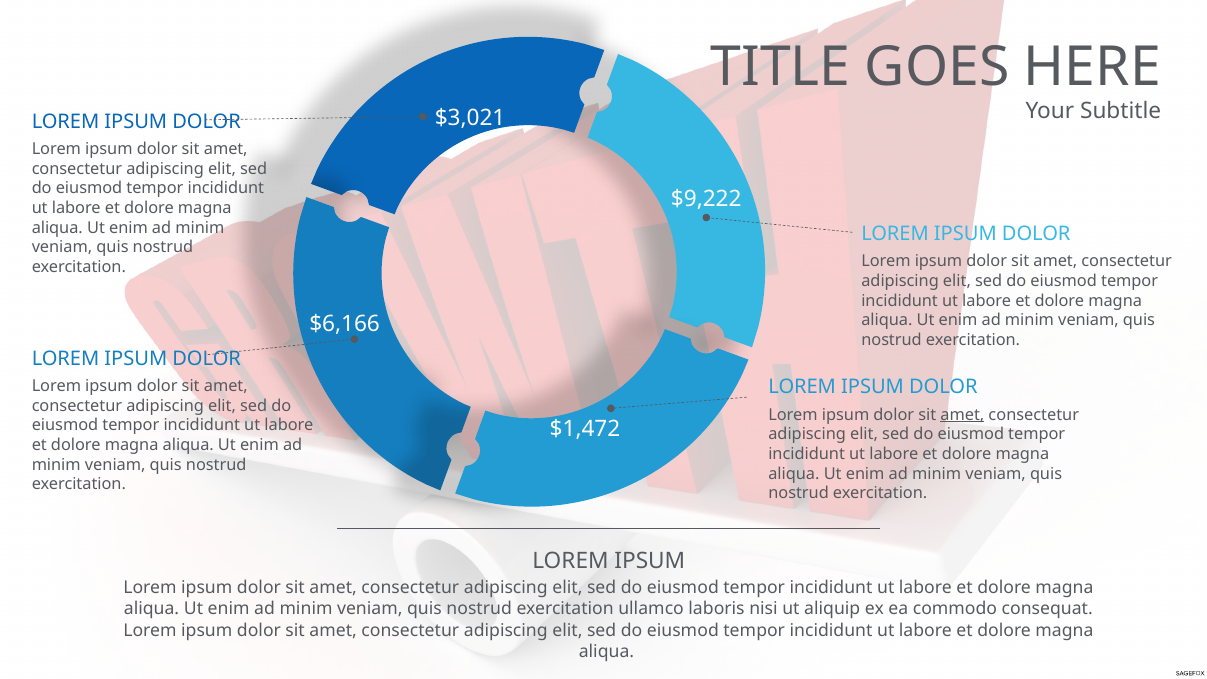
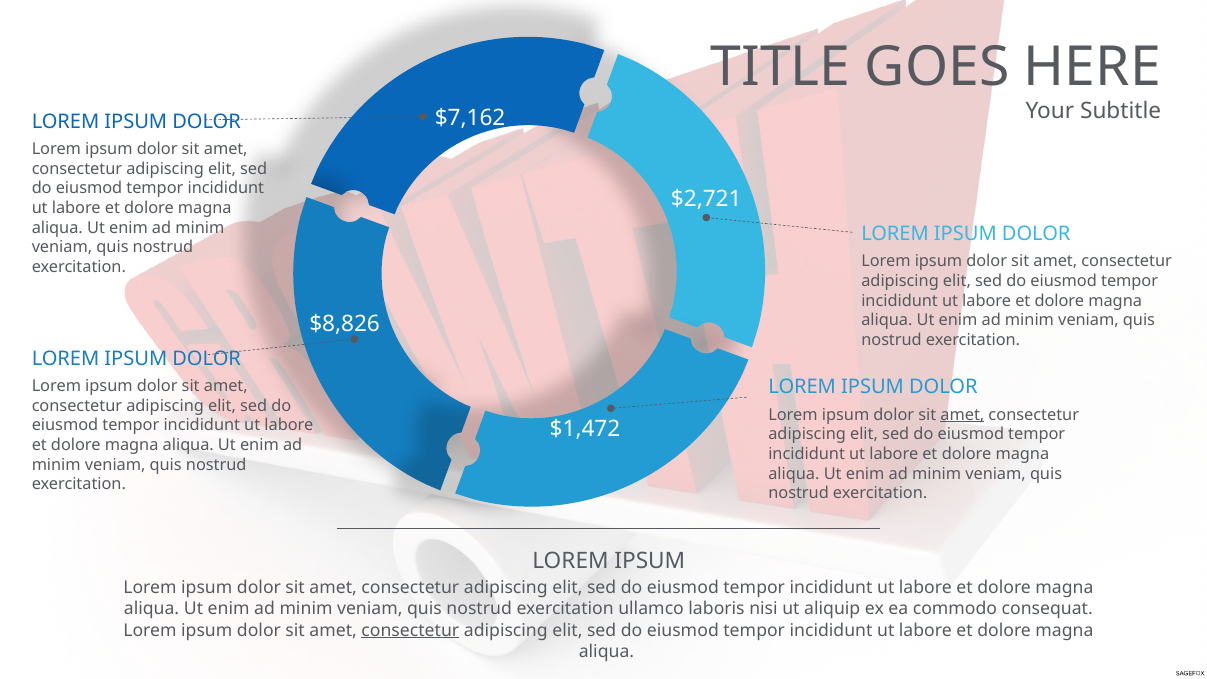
$3,021: $3,021 -> $7,162 (470, 118)
$9,222: $9,222 -> $2,721 (706, 199)
$6,166: $6,166 -> $8,826 (345, 324)
consectetur underline: none -> present (410, 630)
